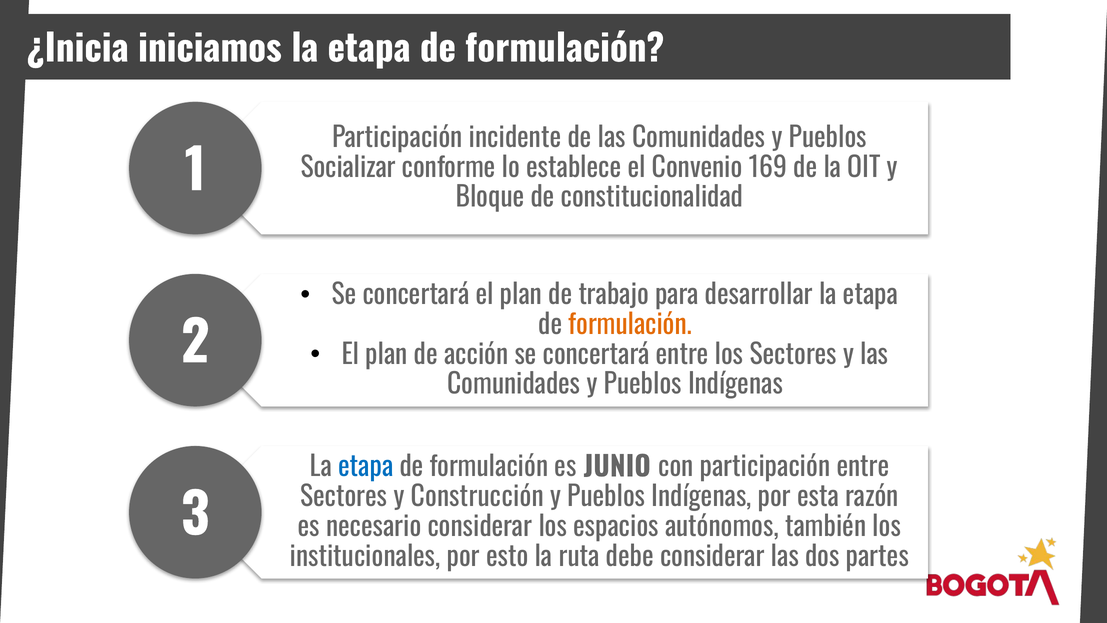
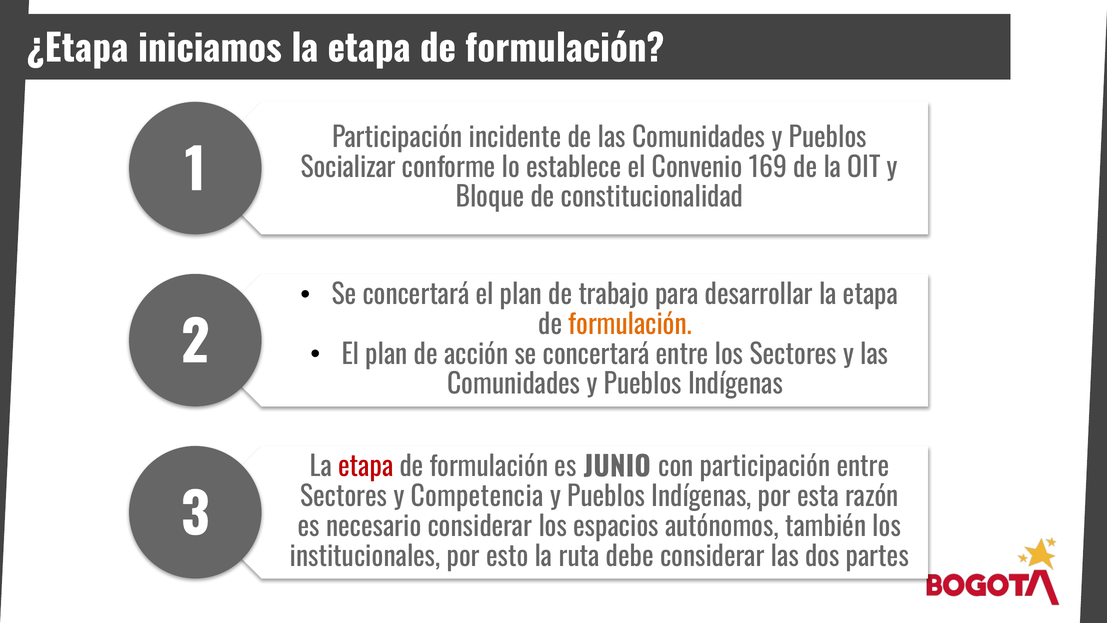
¿Inicia: ¿Inicia -> ¿Etapa (78, 49)
etapa colour: blue -> red (366, 467)
Construcción: Construcción -> Competencia (477, 497)
